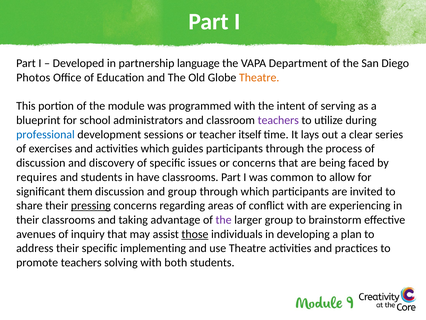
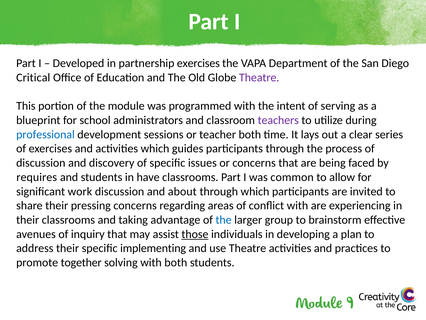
partnership language: language -> exercises (198, 63)
Photos: Photos -> Critical (33, 77)
Theatre colour: orange -> purple (259, 77)
teacher itself: itself -> both (250, 134)
them: them -> work (80, 191)
and group: group -> about (182, 191)
pressing underline: present -> none (91, 205)
the colour: purple -> blue (224, 220)
promote teachers: teachers -> together (81, 262)
